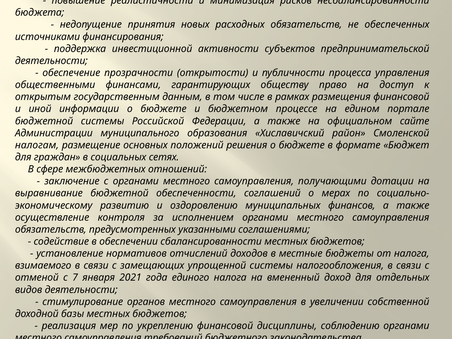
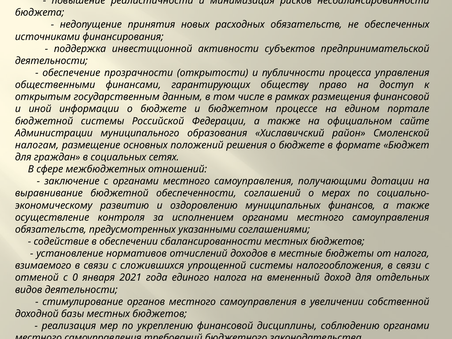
замещающих: замещающих -> сложившихся (152, 266)
7: 7 -> 0 (75, 278)
